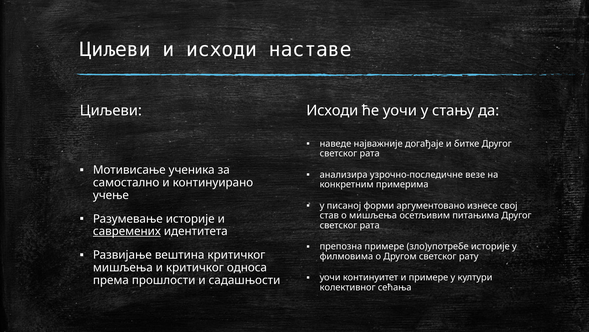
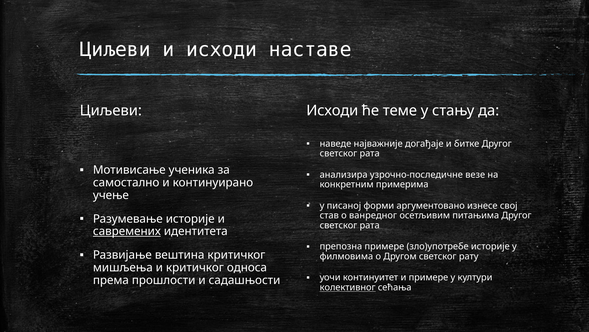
ће уочи: уочи -> теме (400, 110)
о мишљења: мишљења -> ванредног (373, 215)
колективног underline: none -> present (348, 287)
